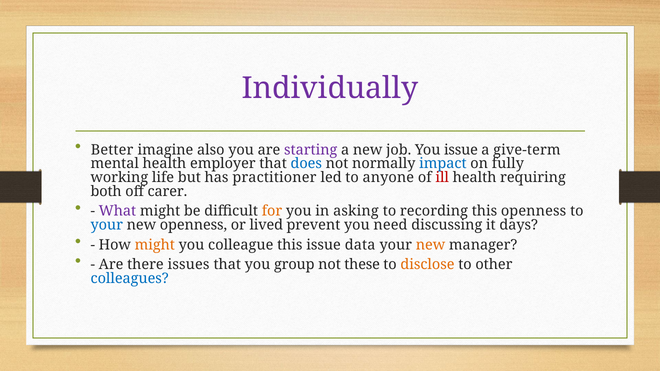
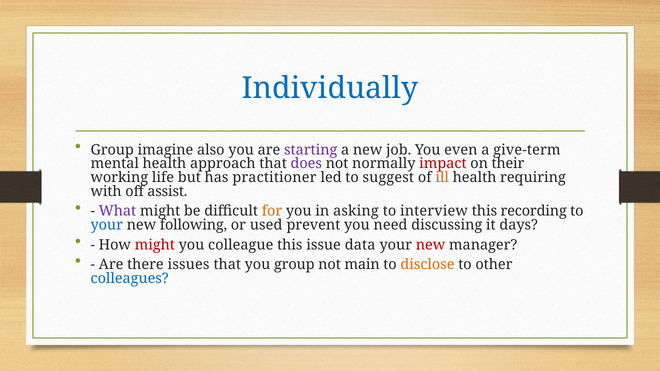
Individually colour: purple -> blue (330, 89)
Better: Better -> Group (112, 150)
You issue: issue -> even (461, 150)
employer: employer -> approach (223, 164)
does colour: blue -> purple (306, 164)
impact colour: blue -> red (443, 164)
fully: fully -> their (508, 164)
anyone: anyone -> suggest (388, 178)
ill colour: red -> orange (442, 178)
both: both -> with (106, 192)
carer: carer -> assist (167, 192)
recording: recording -> interview (434, 211)
this openness: openness -> recording (534, 211)
new openness: openness -> following (194, 225)
lived: lived -> used (266, 225)
might colour: orange -> red (155, 245)
new colour: orange -> red (430, 245)
these: these -> main (362, 265)
